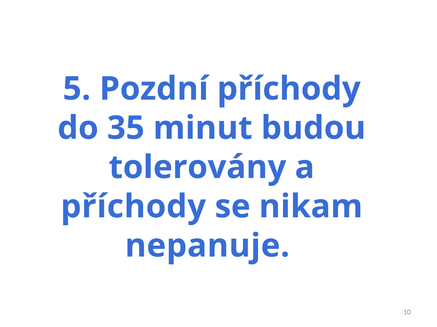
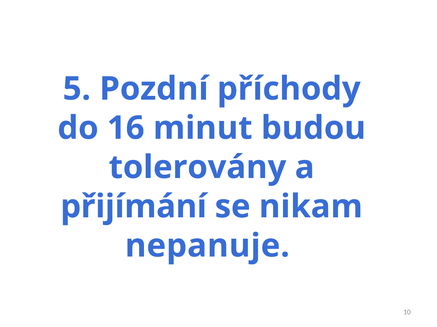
35: 35 -> 16 (126, 128)
příchody: příchody -> přijímání (134, 207)
